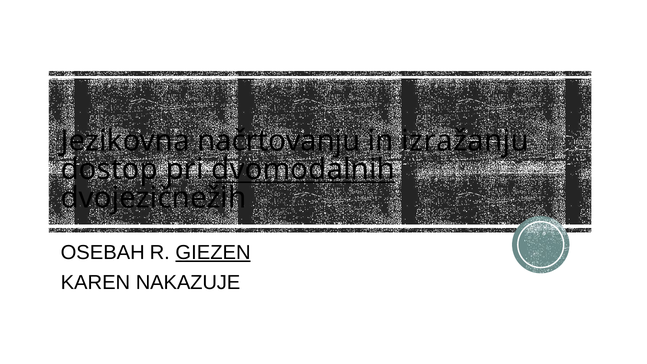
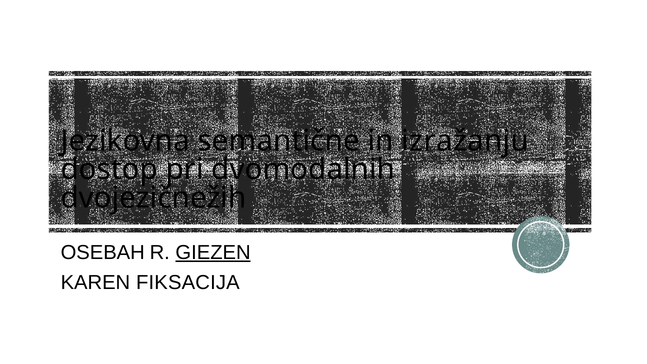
načrtovanju: načrtovanju -> semantične (279, 141)
dvomodalnih underline: present -> none (303, 170)
NAKAZUJE: NAKAZUJE -> FIKSACIJA (188, 282)
